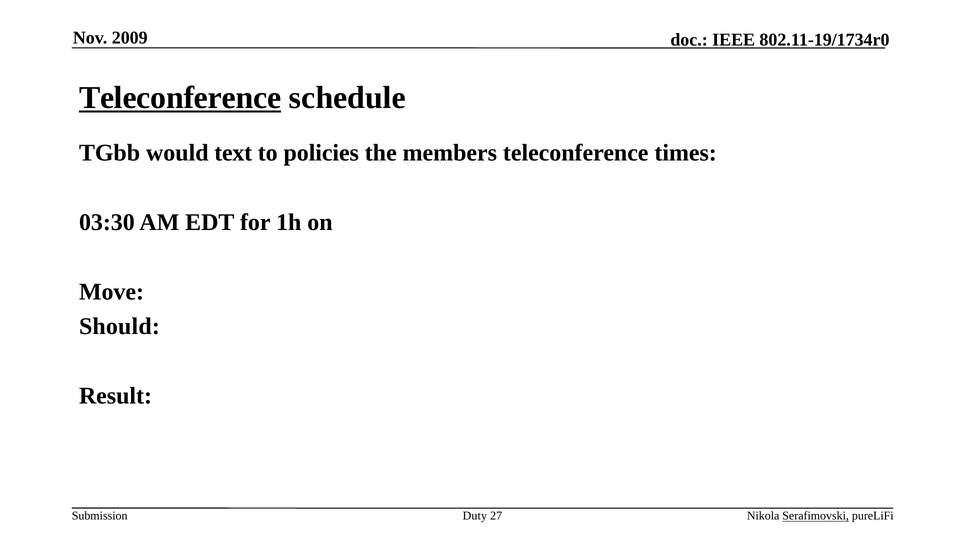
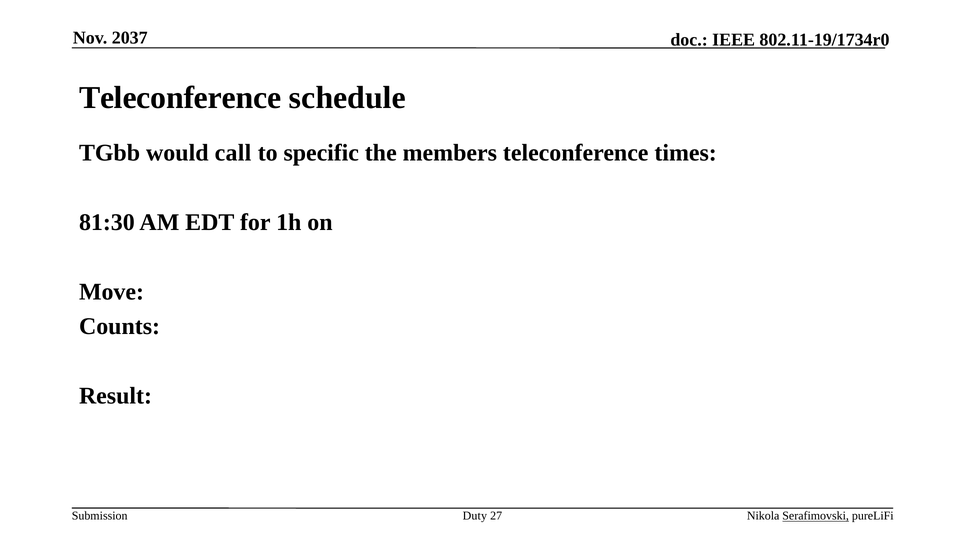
2009: 2009 -> 2037 (130, 38)
Teleconference underline: present -> none (180, 98)
text: text -> call (233, 153)
policies: policies -> specific (321, 153)
03:30: 03:30 -> 81:30 (107, 223)
Should: Should -> Counts (120, 327)
